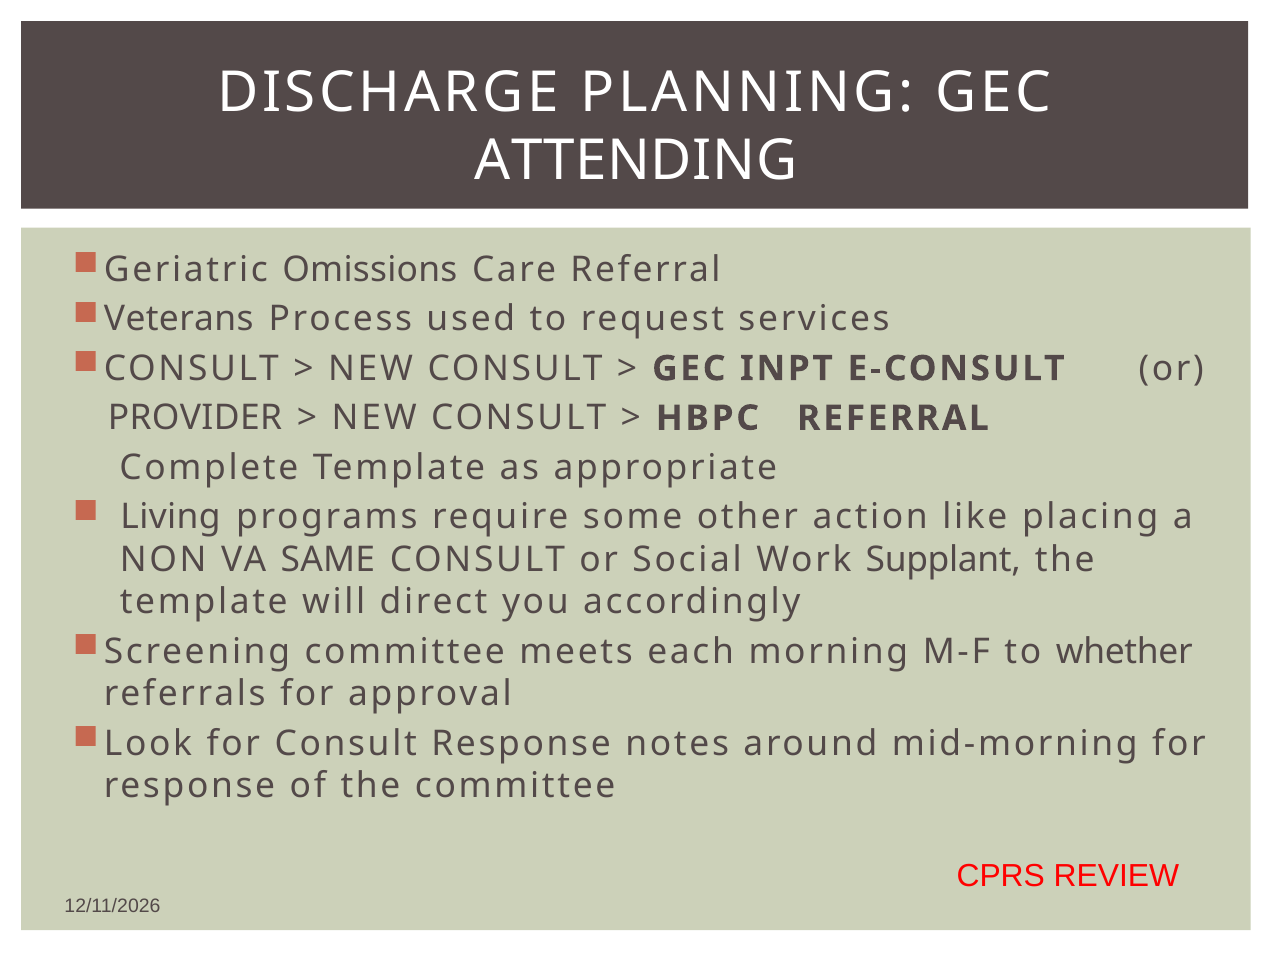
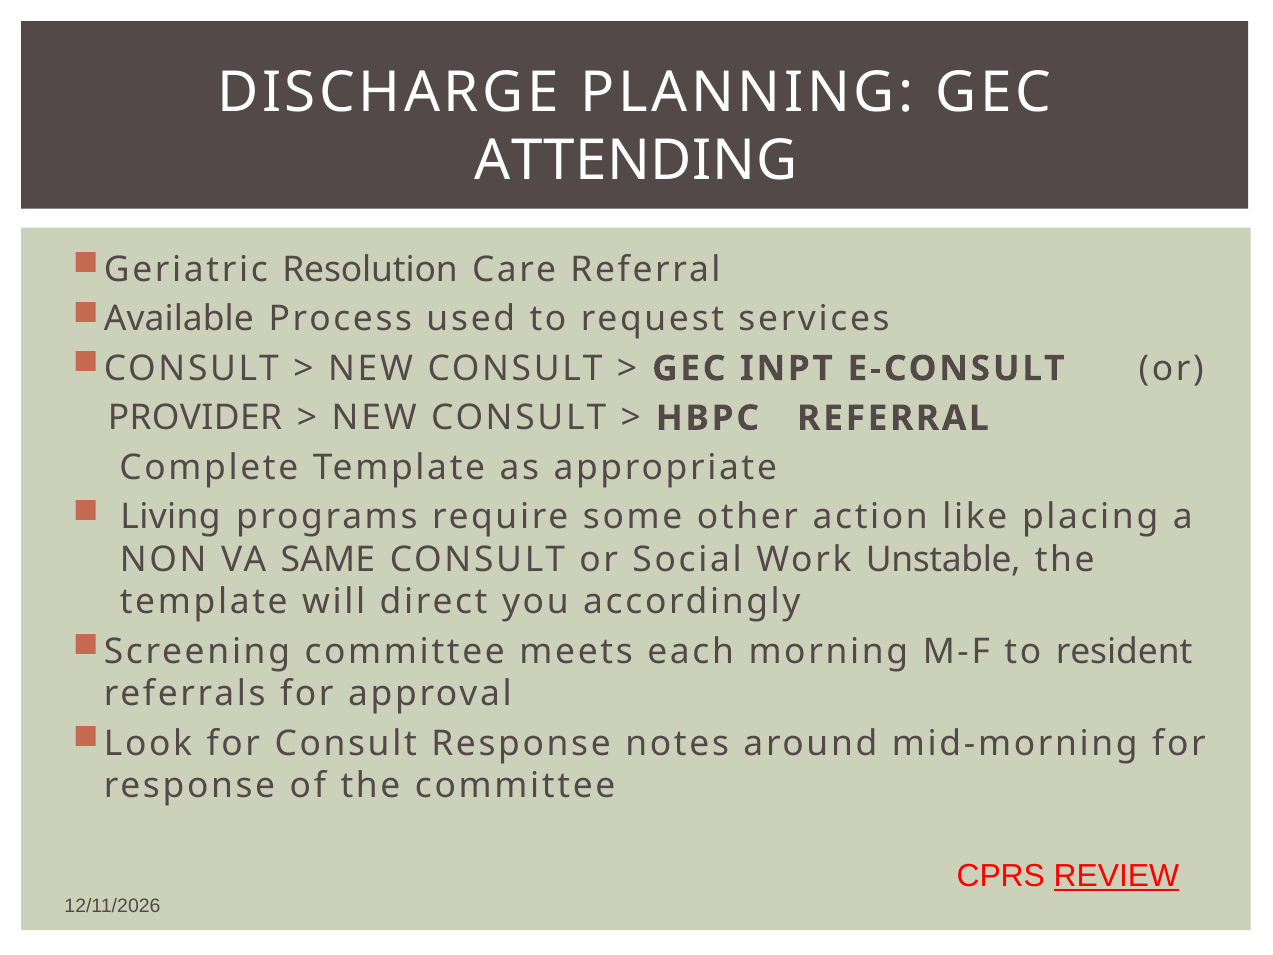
Omissions: Omissions -> Resolution (370, 269)
Veterans: Veterans -> Available (179, 319)
Supplant: Supplant -> Unstable (943, 559)
whether: whether -> resident (1124, 651)
REVIEW underline: none -> present (1116, 876)
